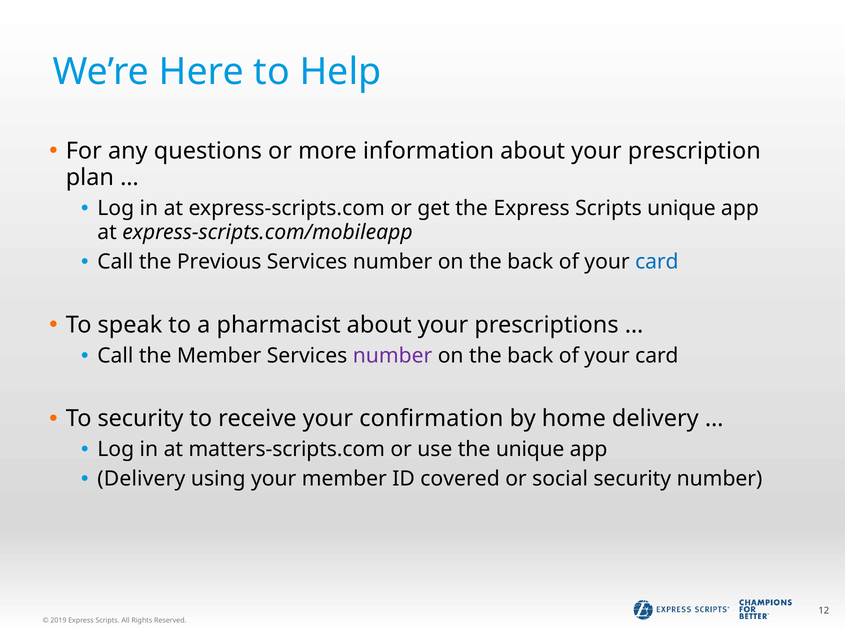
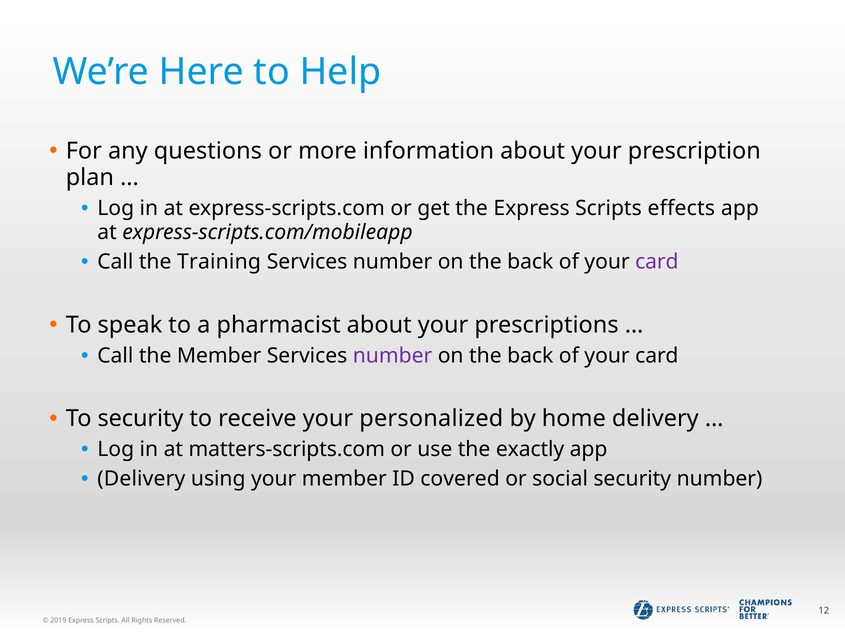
Scripts unique: unique -> effects (681, 208)
Previous: Previous -> Training (219, 262)
card colour: blue -> purple (657, 262)
confirmation: confirmation -> personalized (431, 418)
the unique: unique -> exactly (530, 449)
